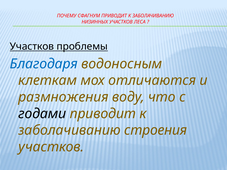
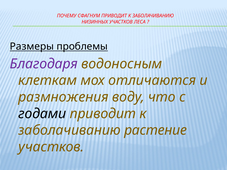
Участков: Участков -> Размеры (32, 46)
Благодаря colour: blue -> purple (44, 64)
строения: строения -> растение (156, 130)
